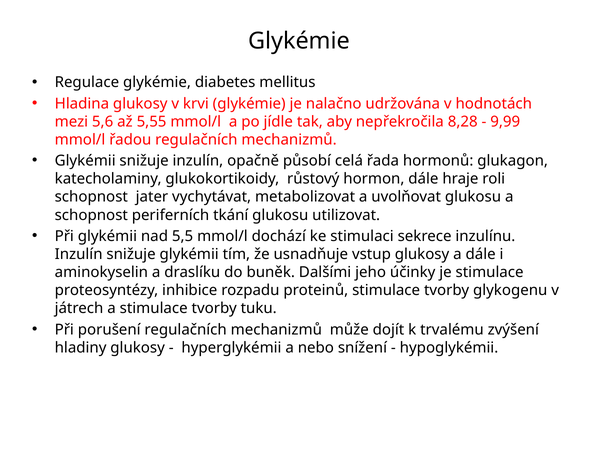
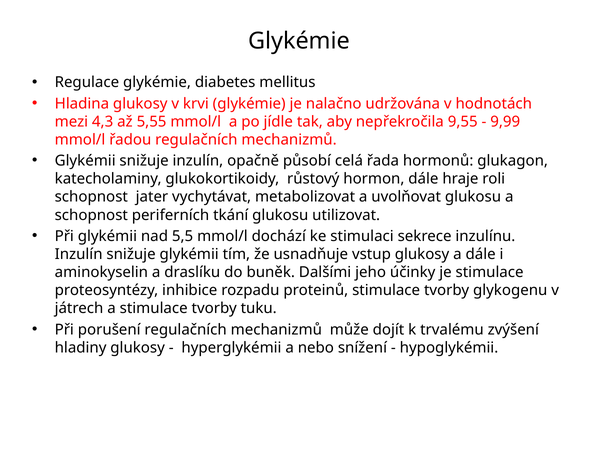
5,6: 5,6 -> 4,3 (103, 122)
8,28: 8,28 -> 9,55 (463, 122)
